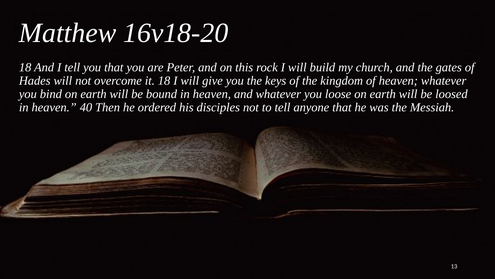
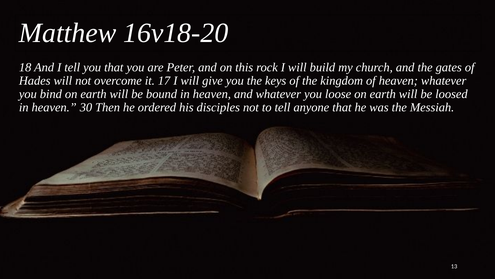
it 18: 18 -> 17 (164, 81)
40: 40 -> 30 (86, 107)
